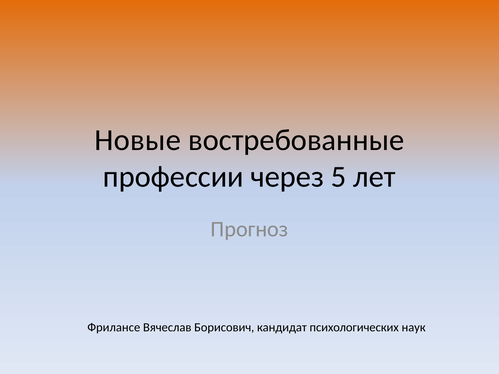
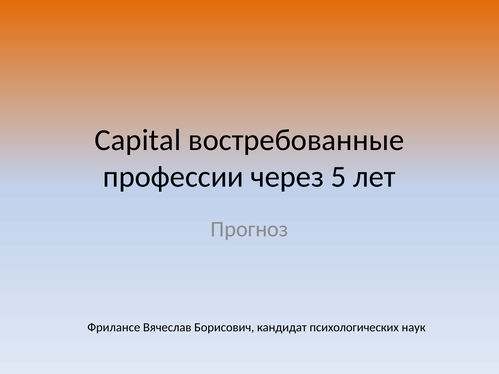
Новые: Новые -> Capital (138, 140)
